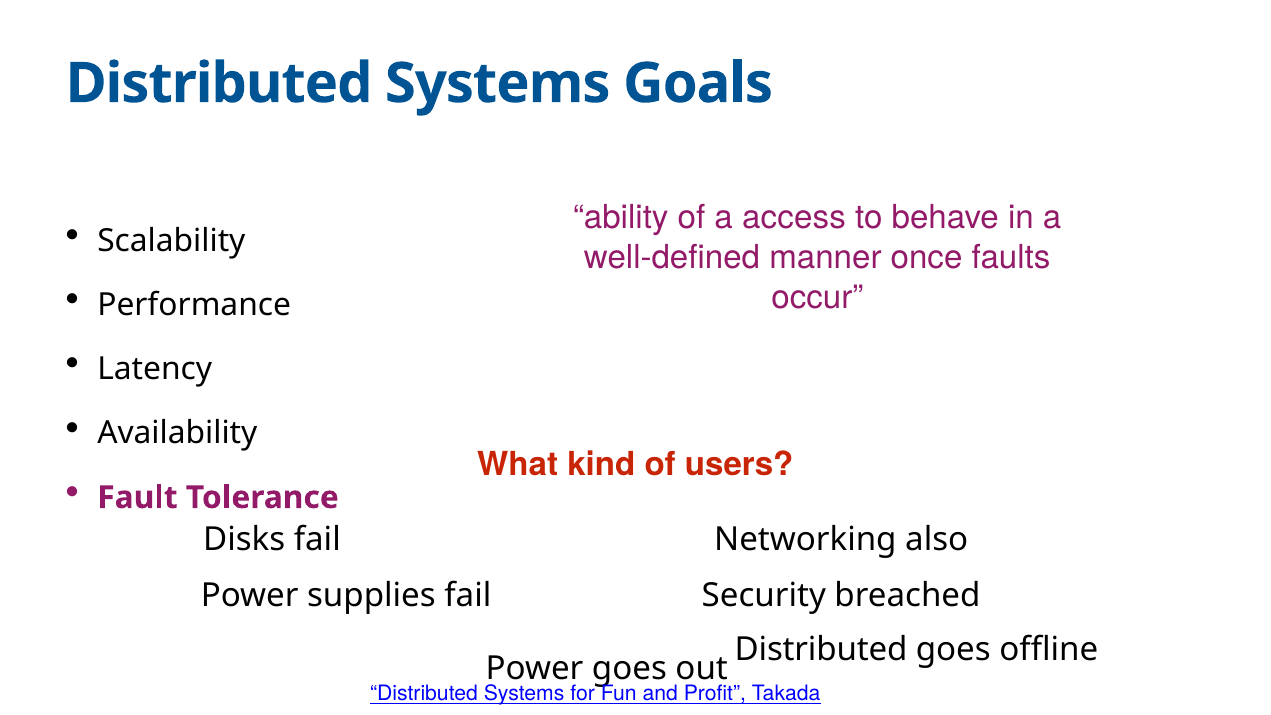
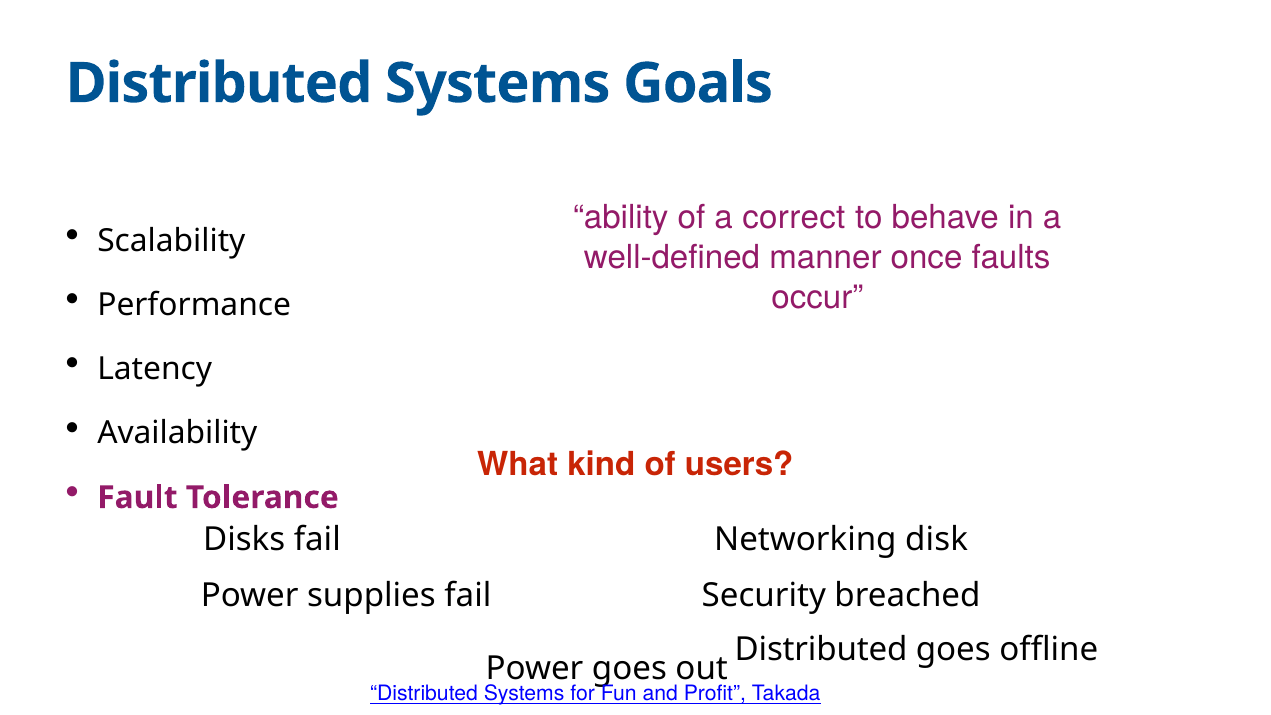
access: access -> correct (794, 218)
also: also -> disk (937, 540)
